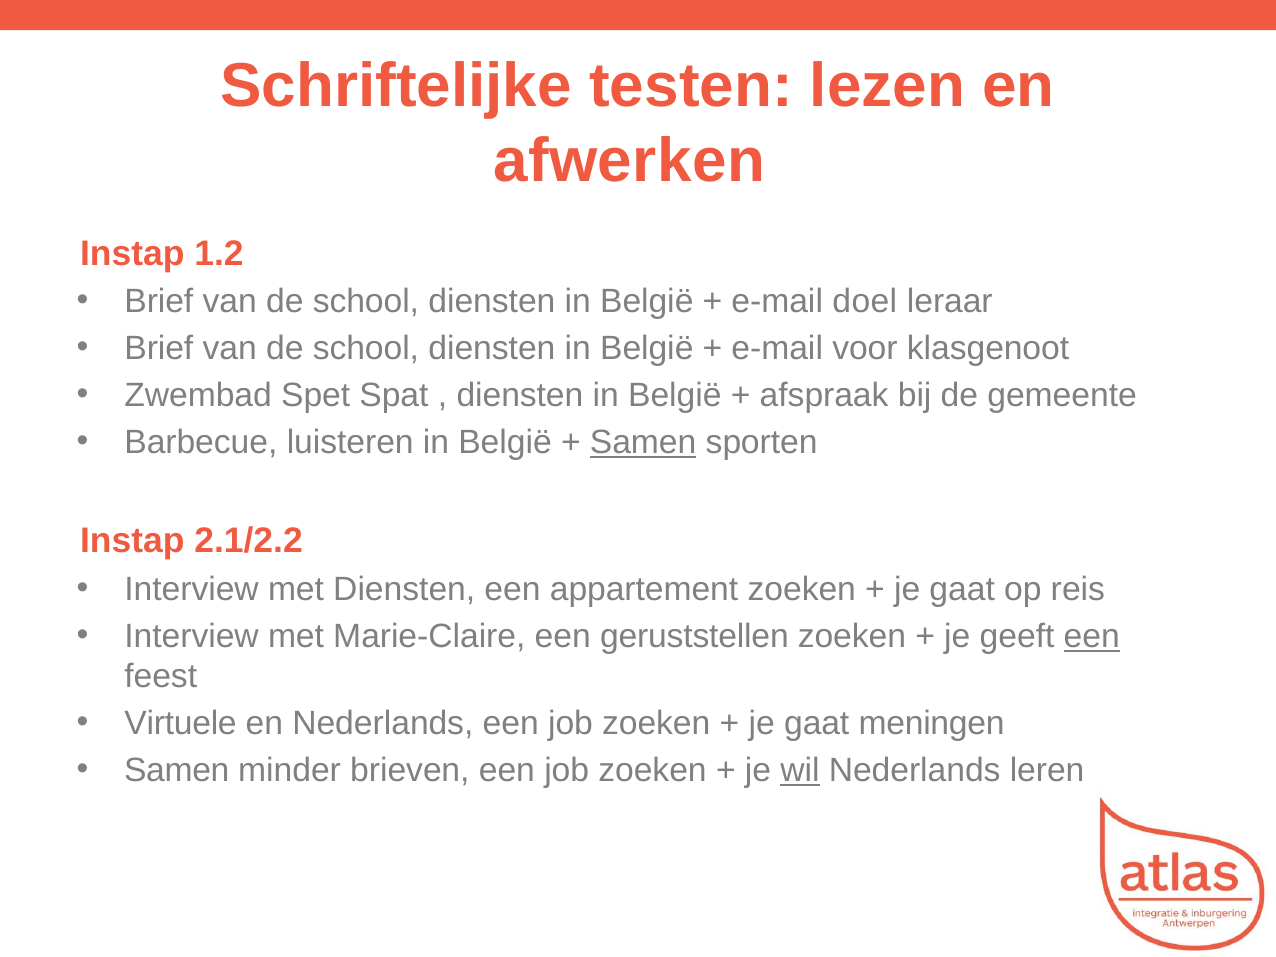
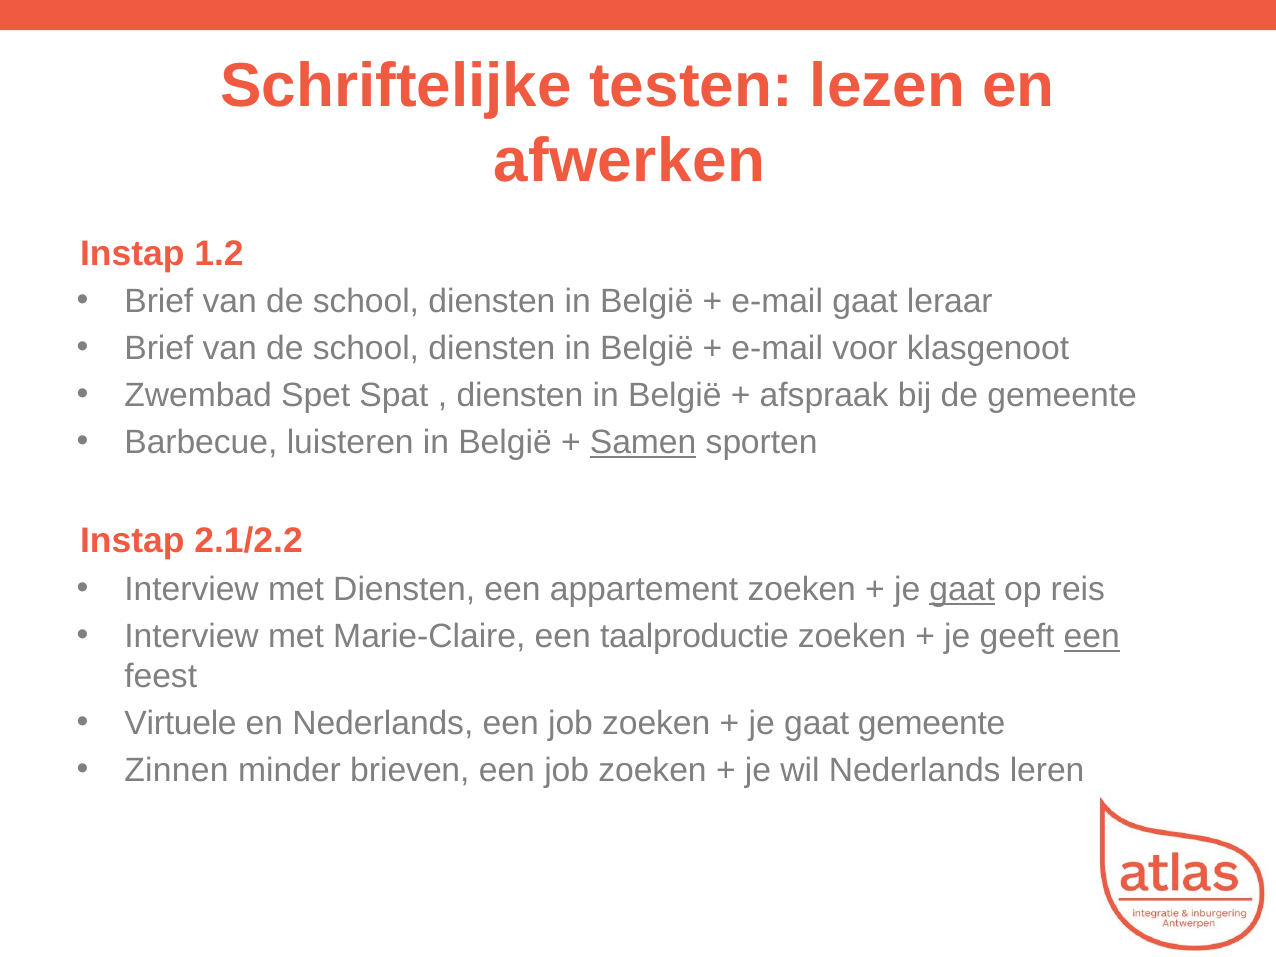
e-mail doel: doel -> gaat (865, 302)
gaat underline: none -> present (962, 589)
geruststellen: geruststellen -> taalproductie (694, 636)
gaat meningen: meningen -> gemeente (932, 724)
Samen: Samen -> Zinnen (176, 771)
wil underline: present -> none (800, 771)
